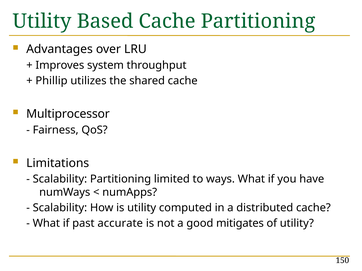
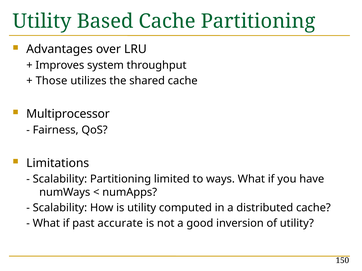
Phillip: Phillip -> Those (51, 81)
mitigates: mitigates -> inversion (240, 224)
